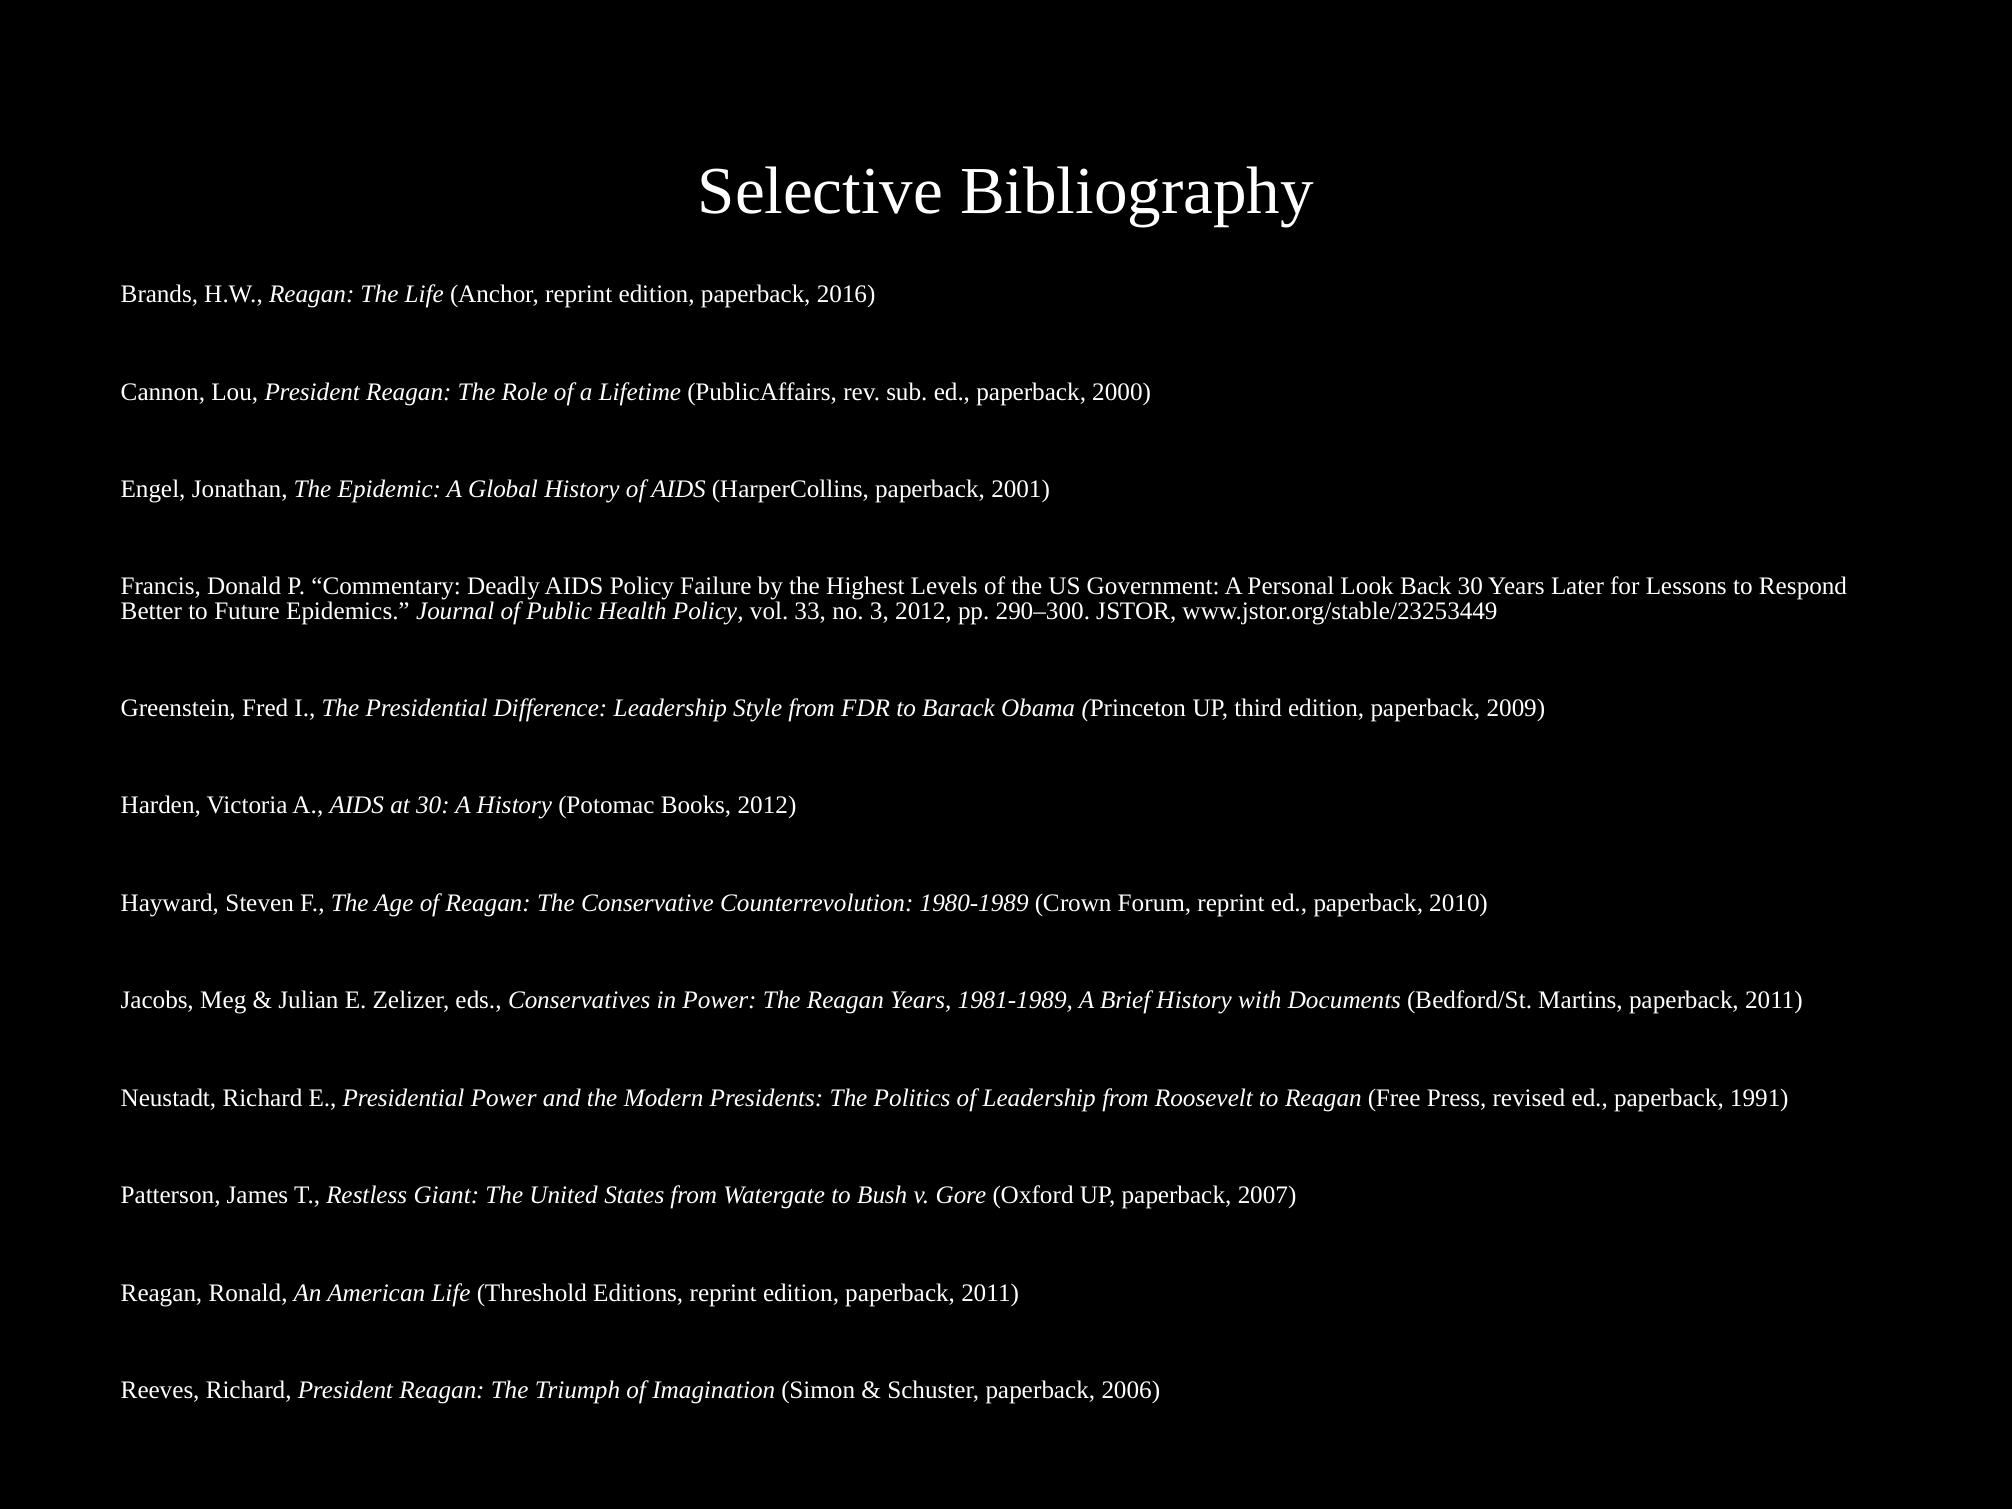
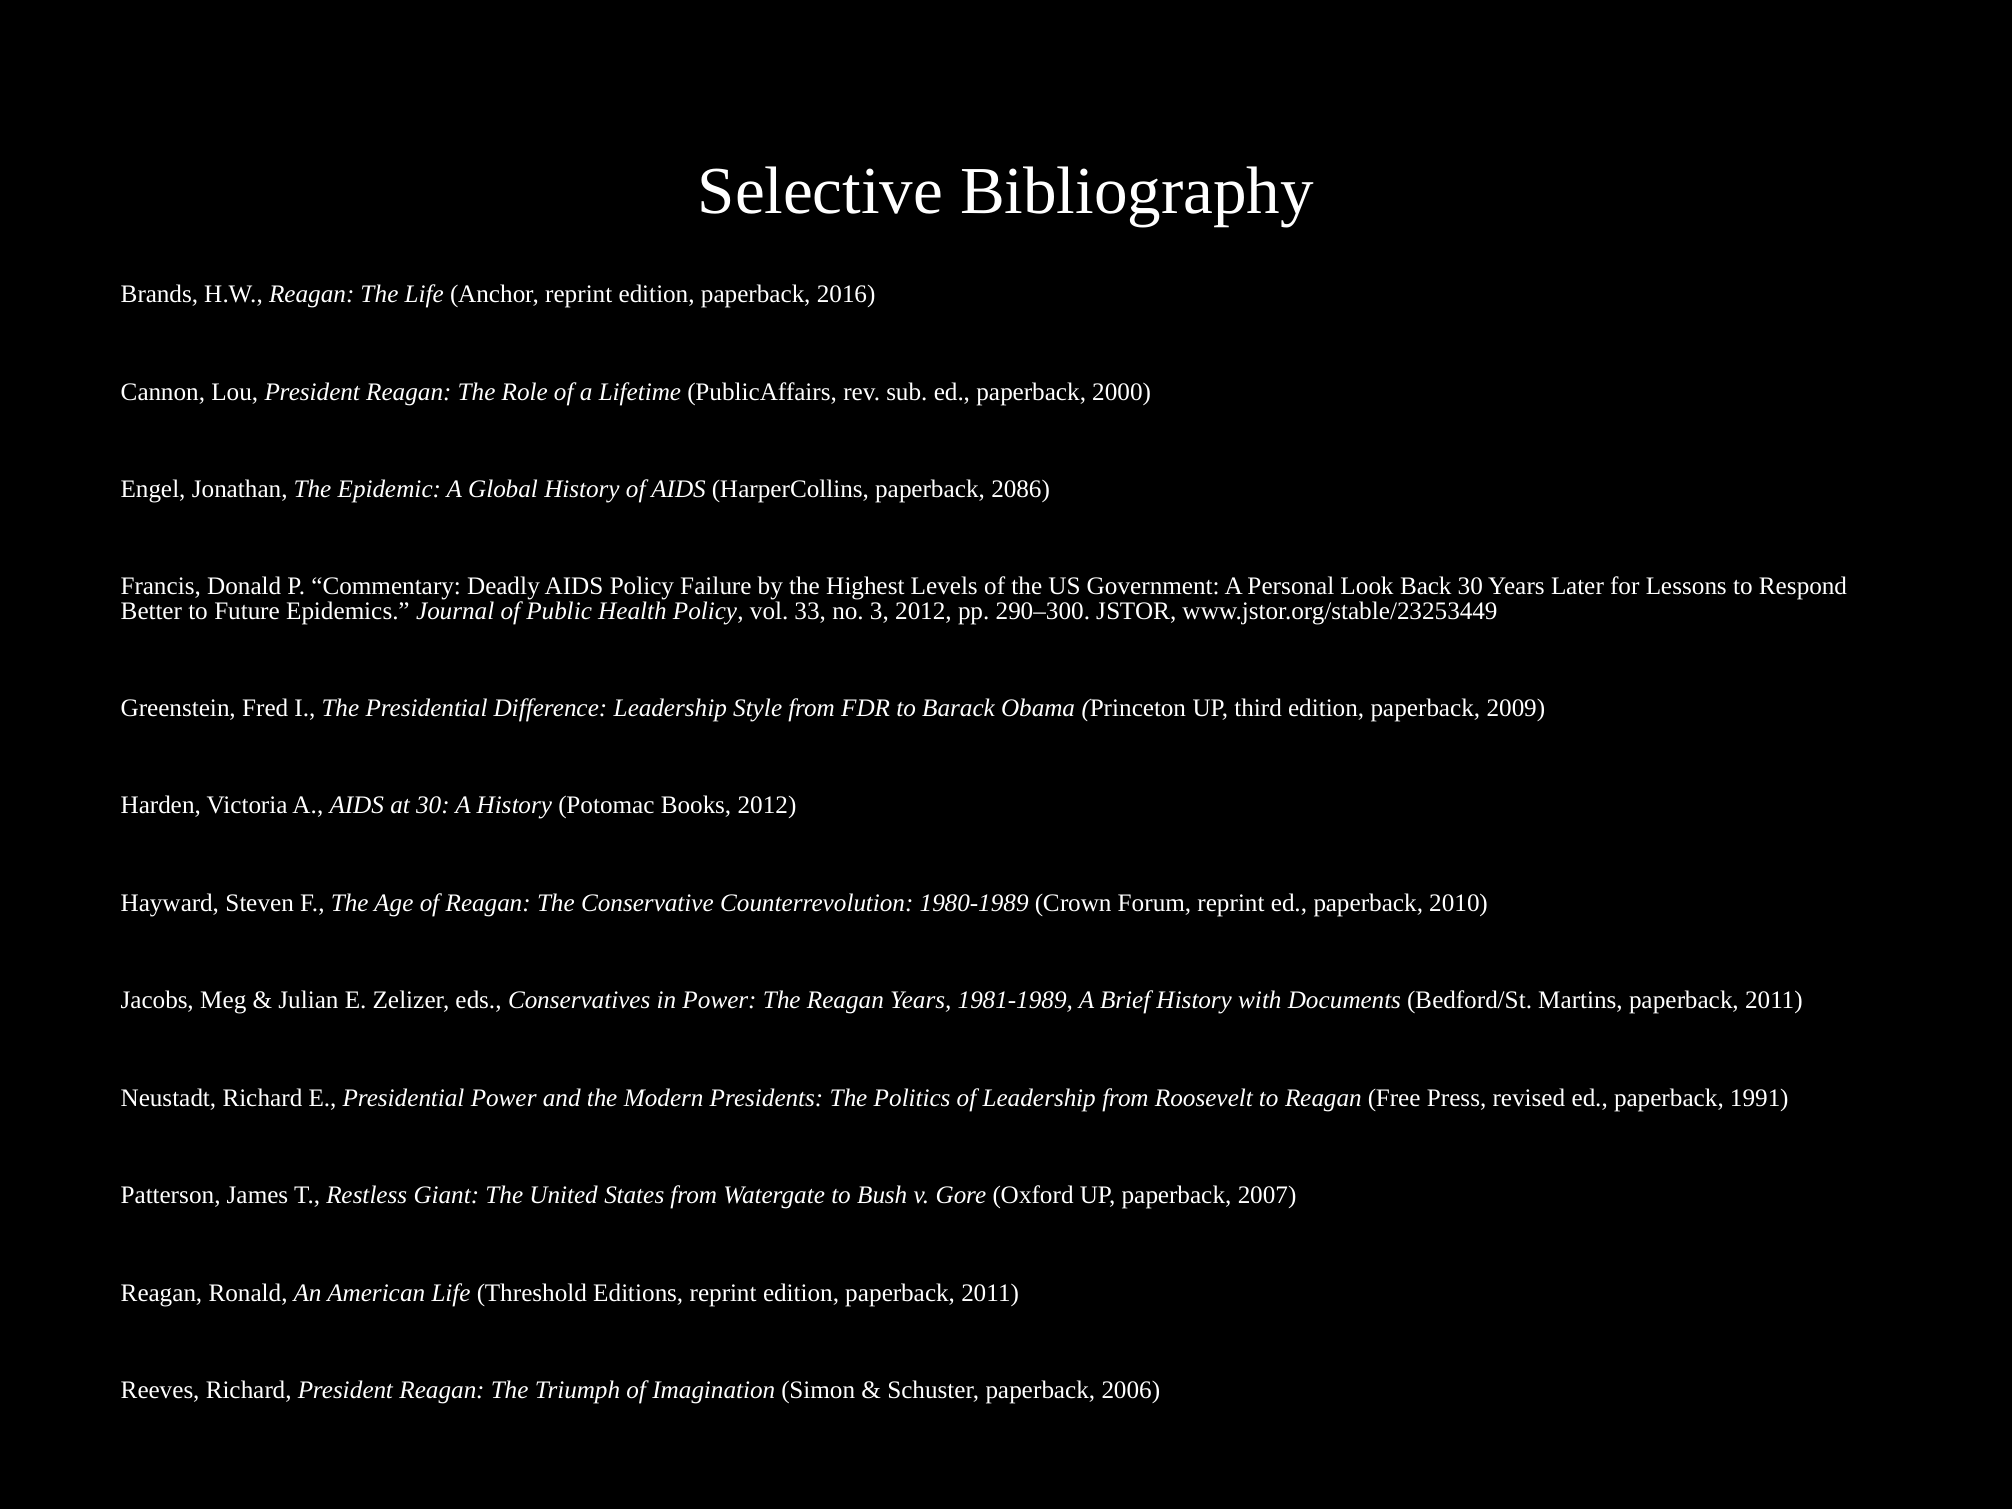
2001: 2001 -> 2086 (1021, 489)
